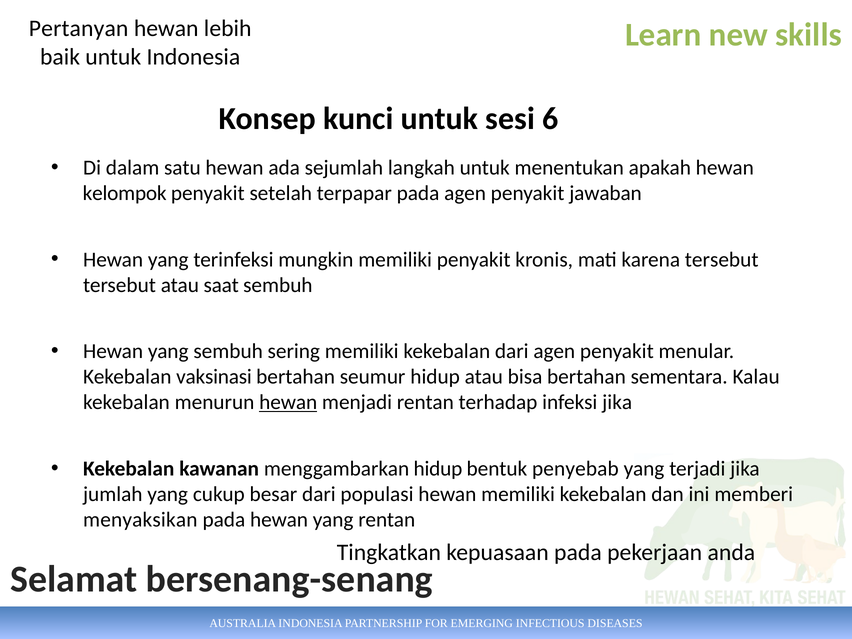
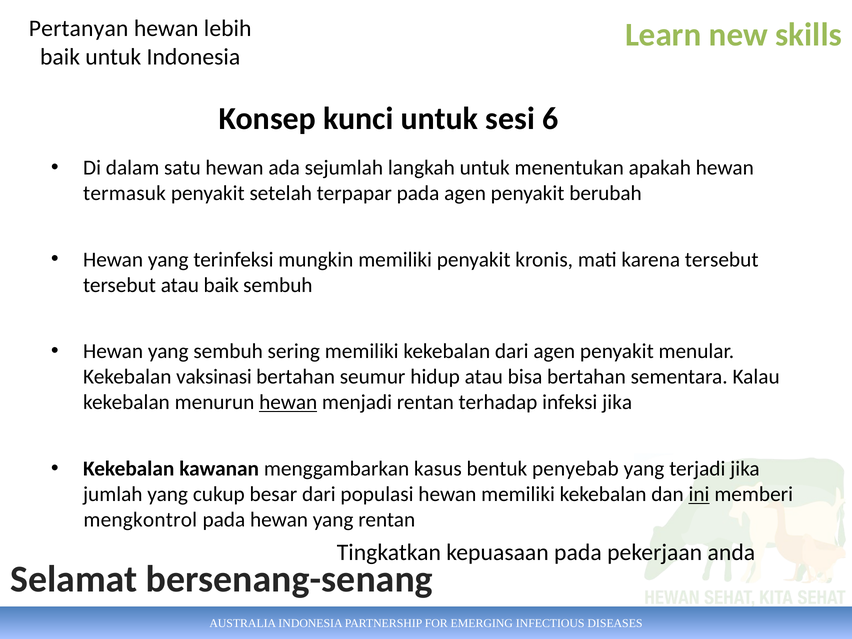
kelompok: kelompok -> termasuk (124, 193)
jawaban: jawaban -> berubah (606, 193)
atau saat: saat -> baik (221, 285)
menggambarkan hidup: hidup -> kasus (438, 469)
ini underline: none -> present (699, 494)
menyaksikan: menyaksikan -> mengkontrol (140, 520)
